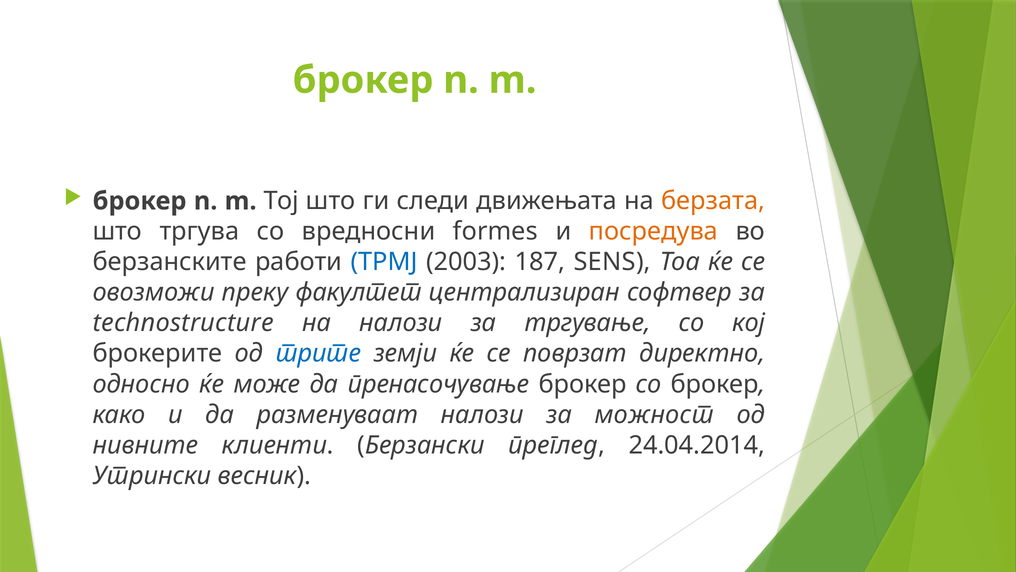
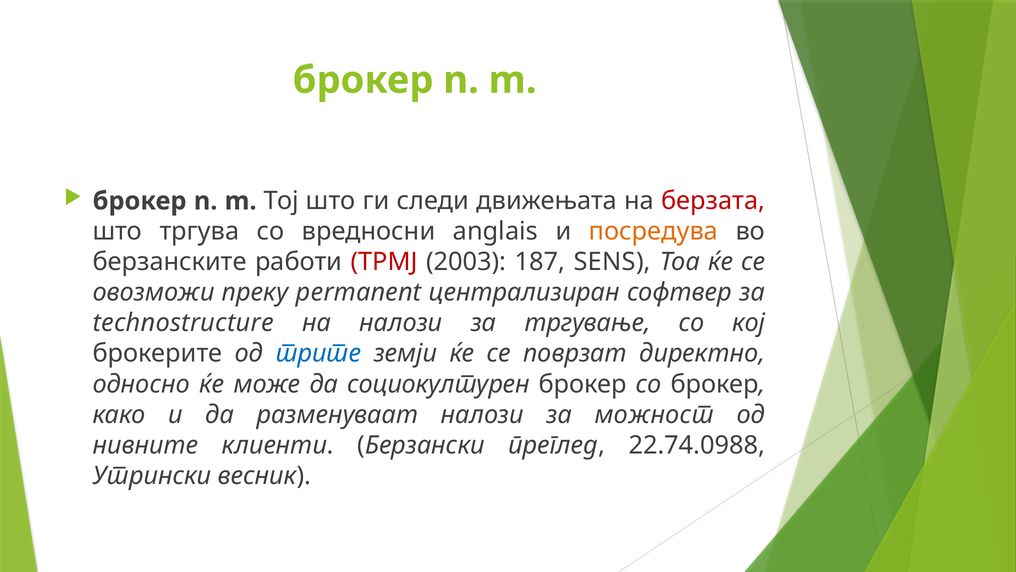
берзата colour: orange -> red (713, 201)
formes: formes -> anglais (495, 231)
ТРМЈ colour: blue -> red (384, 262)
факултет: факултет -> permanent (359, 292)
пренасочување: пренасочување -> социокултурен (438, 384)
24.04.2014: 24.04.2014 -> 22.74.0988 (697, 445)
